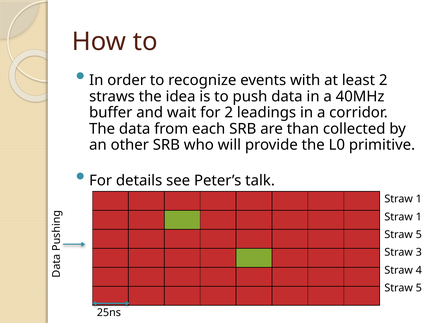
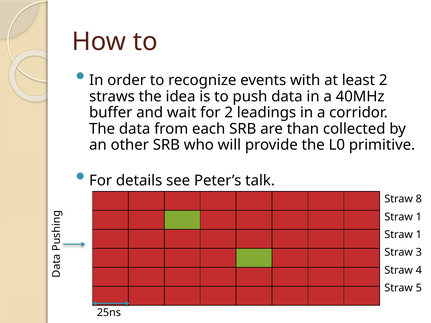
1: 1 -> 8 (419, 199)
5: 5 -> 1 (419, 235)
